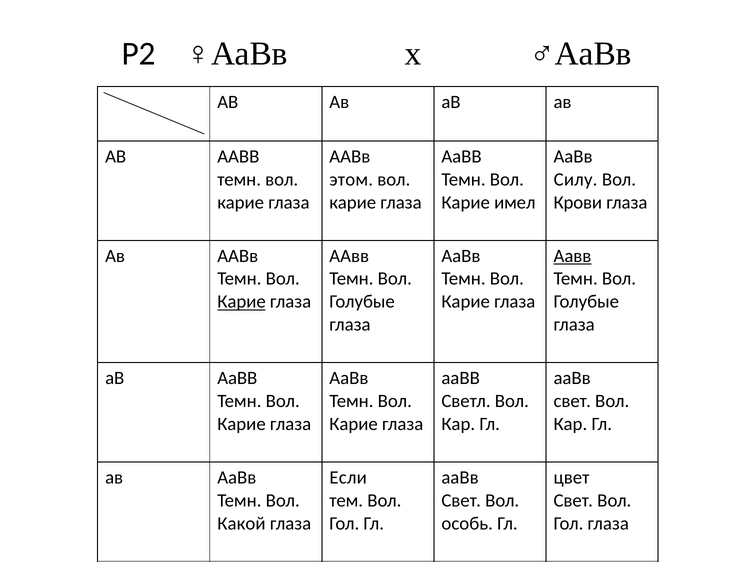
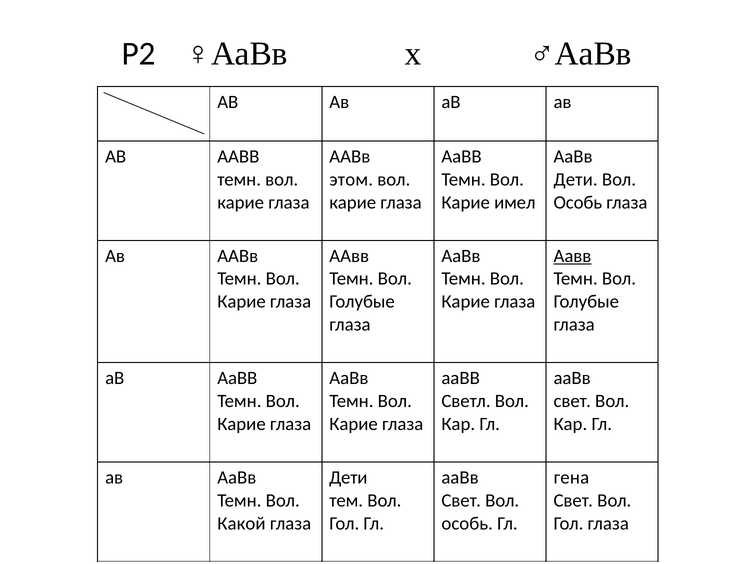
Силу: Силу -> Дети (576, 179)
Крови: Крови -> Особь (578, 202)
Карие underline: present -> none (242, 302)
Если: Если -> Дети (348, 477)
цвет: цвет -> гена (571, 477)
